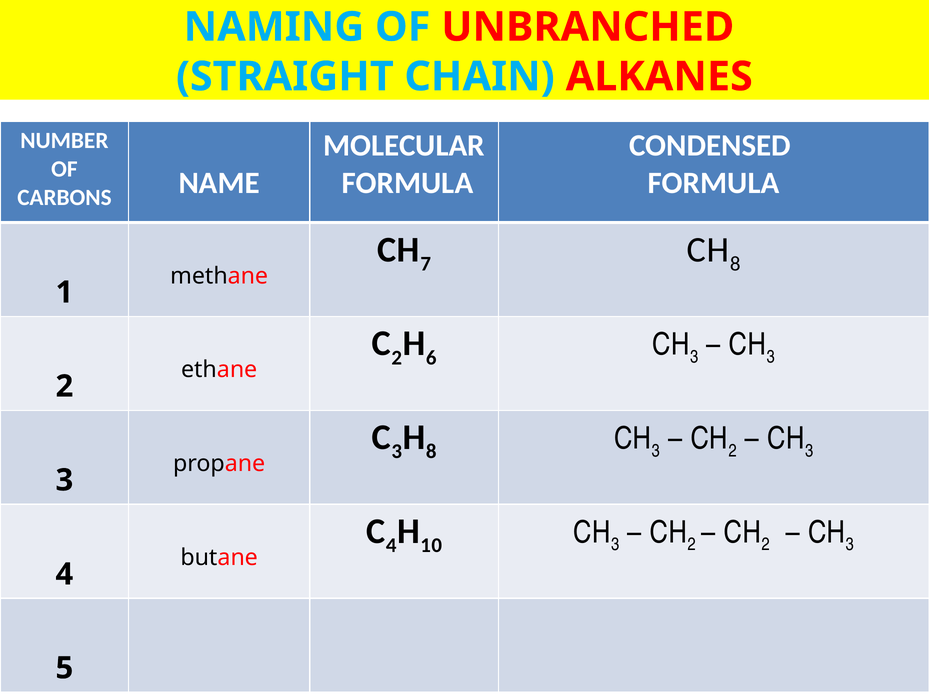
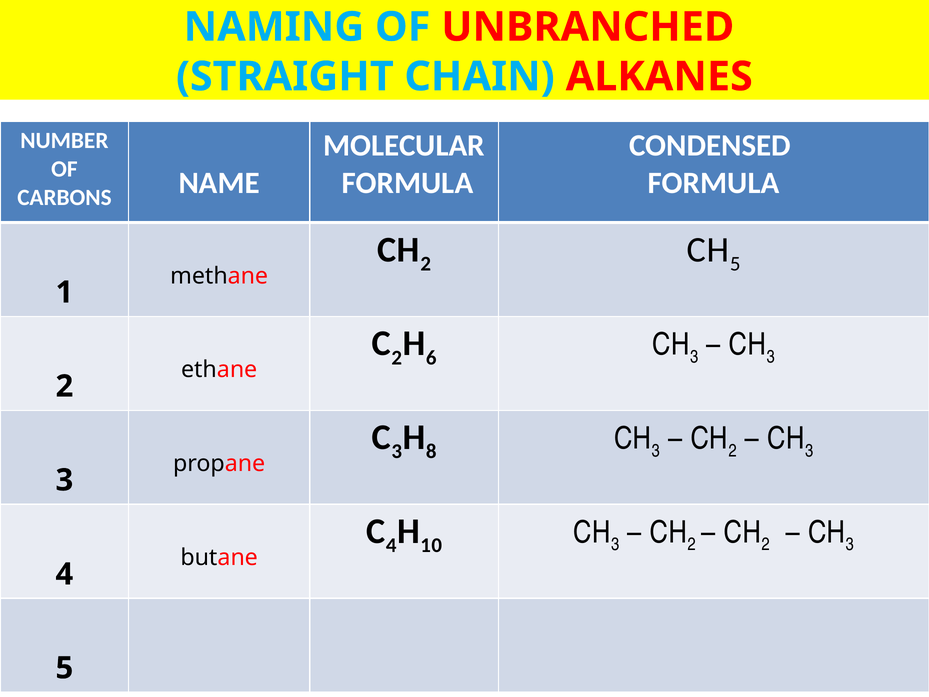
7: 7 -> 2 (426, 264)
8: 8 -> 5 (735, 264)
